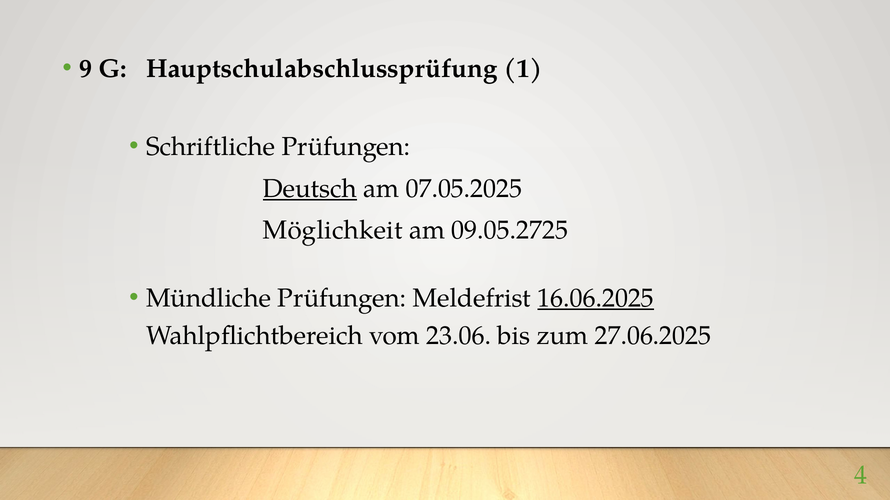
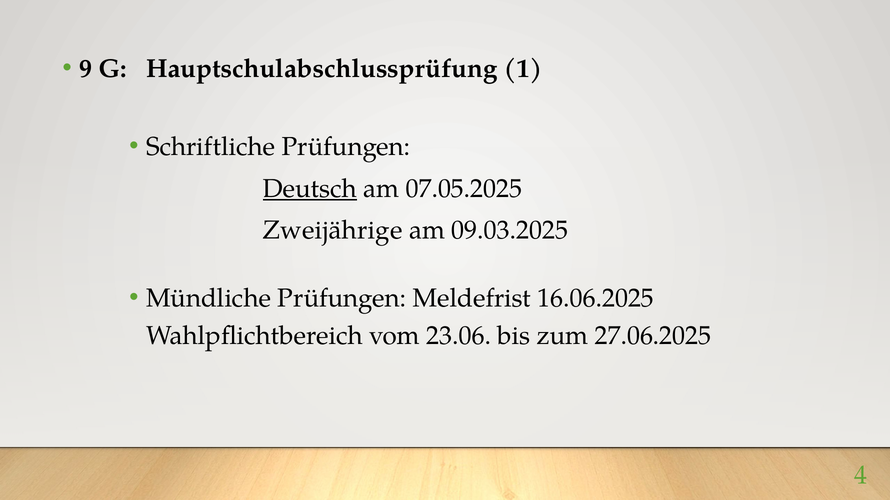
Möglichkeit: Möglichkeit -> Zweijährige (333, 231)
09.05.2725: 09.05.2725 -> 09.03.2025 (510, 231)
16.06.2025 underline: present -> none (596, 299)
